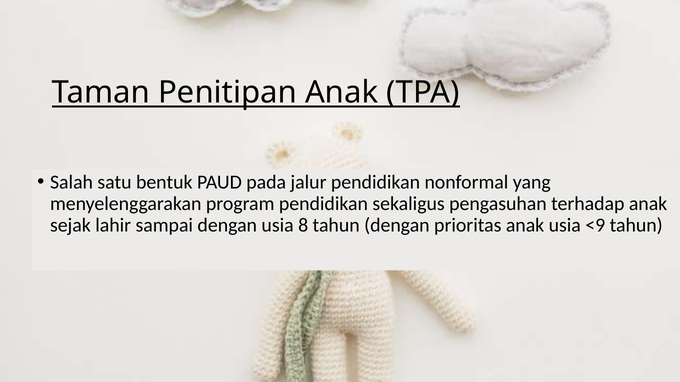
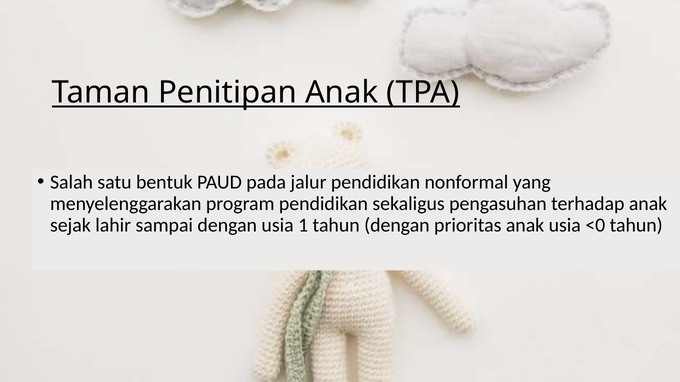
8: 8 -> 1 (303, 225)
<9: <9 -> <0 (595, 225)
